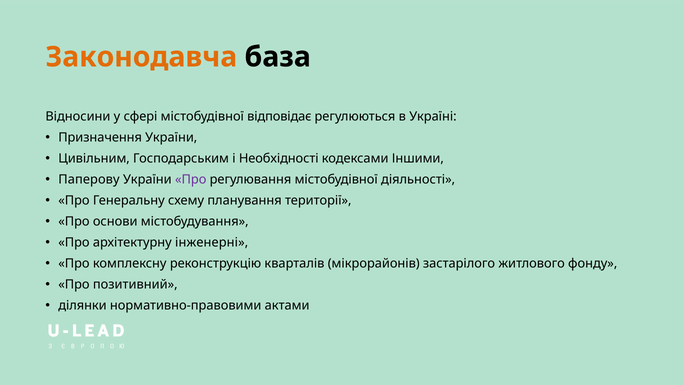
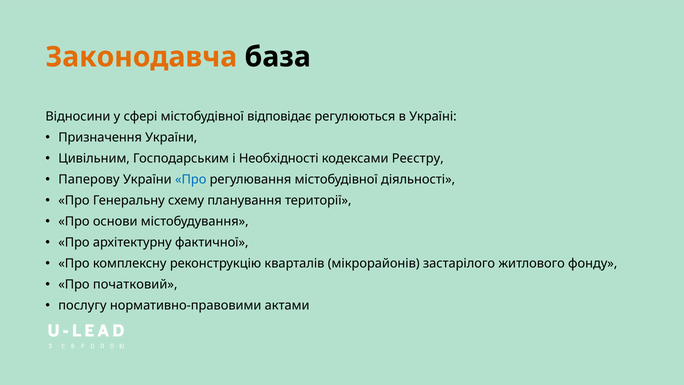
Іншими: Іншими -> Реєстру (418, 158)
Про colour: purple -> blue (191, 179)
інженерні: інженерні -> фактичної (212, 242)
позитивний: позитивний -> початковий (135, 284)
ділянки: ділянки -> послугу (82, 305)
